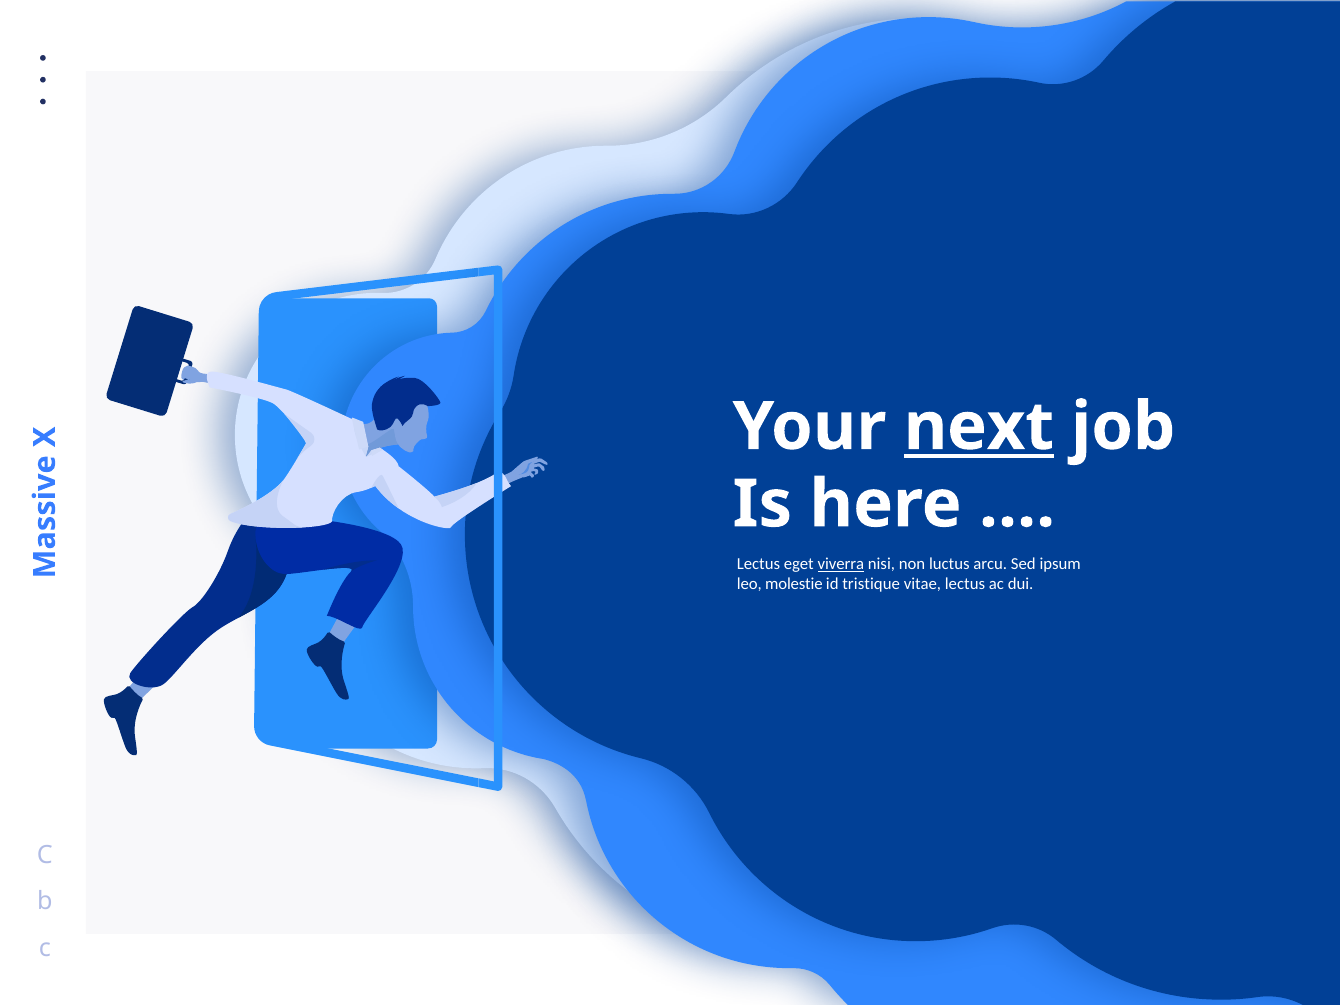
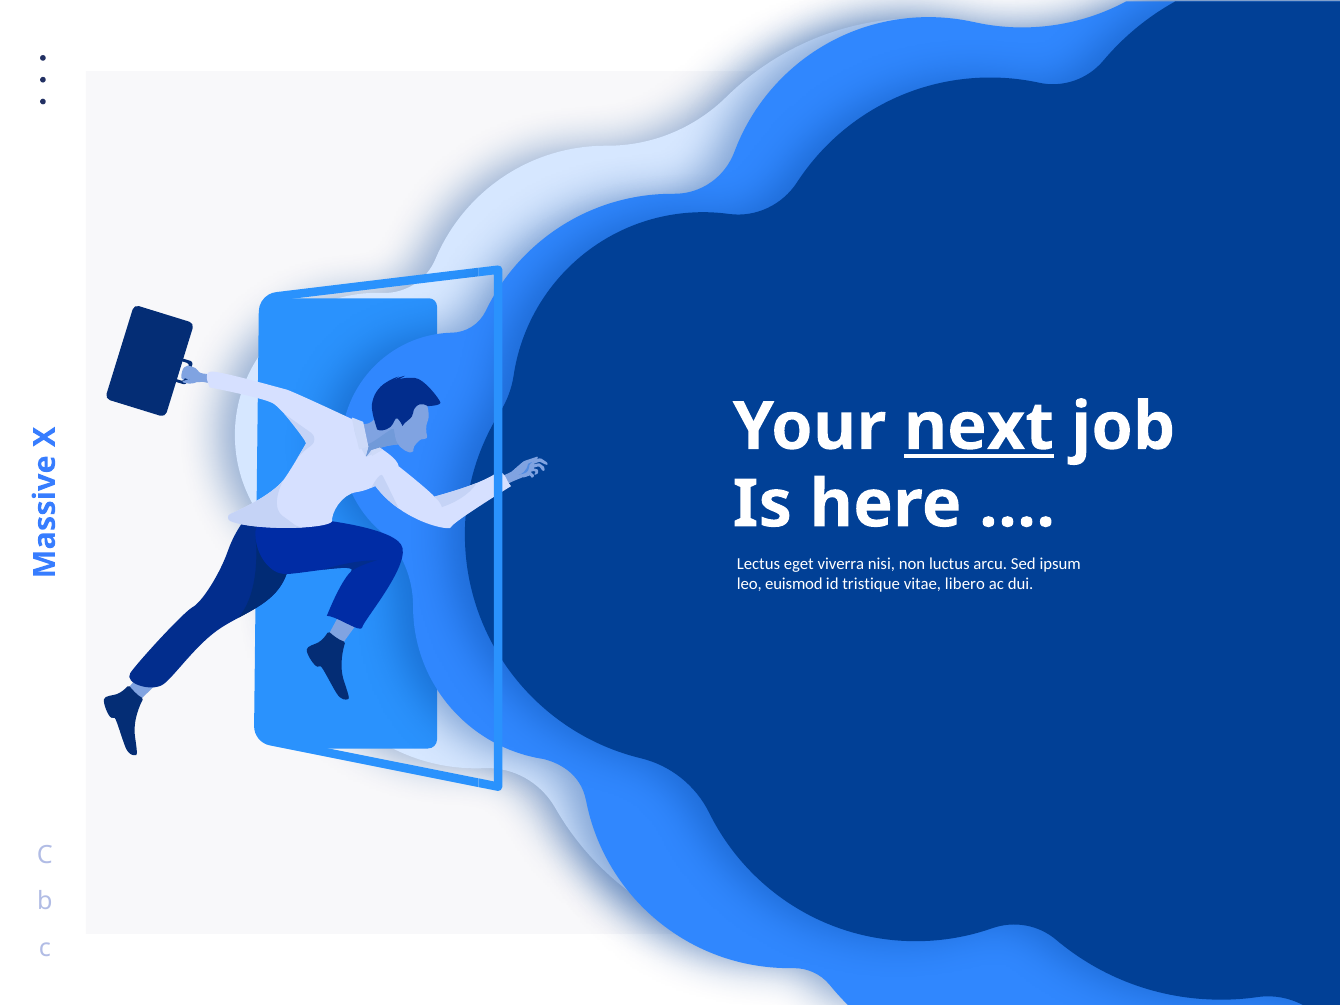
viverra underline: present -> none (841, 564)
molestie: molestie -> euismod (794, 584)
vitae lectus: lectus -> libero (965, 584)
